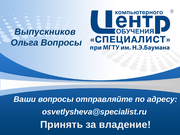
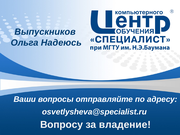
Ольга Вопросы: Вопросы -> Надеюсь (61, 43)
Принять: Принять -> Вопросу (62, 125)
